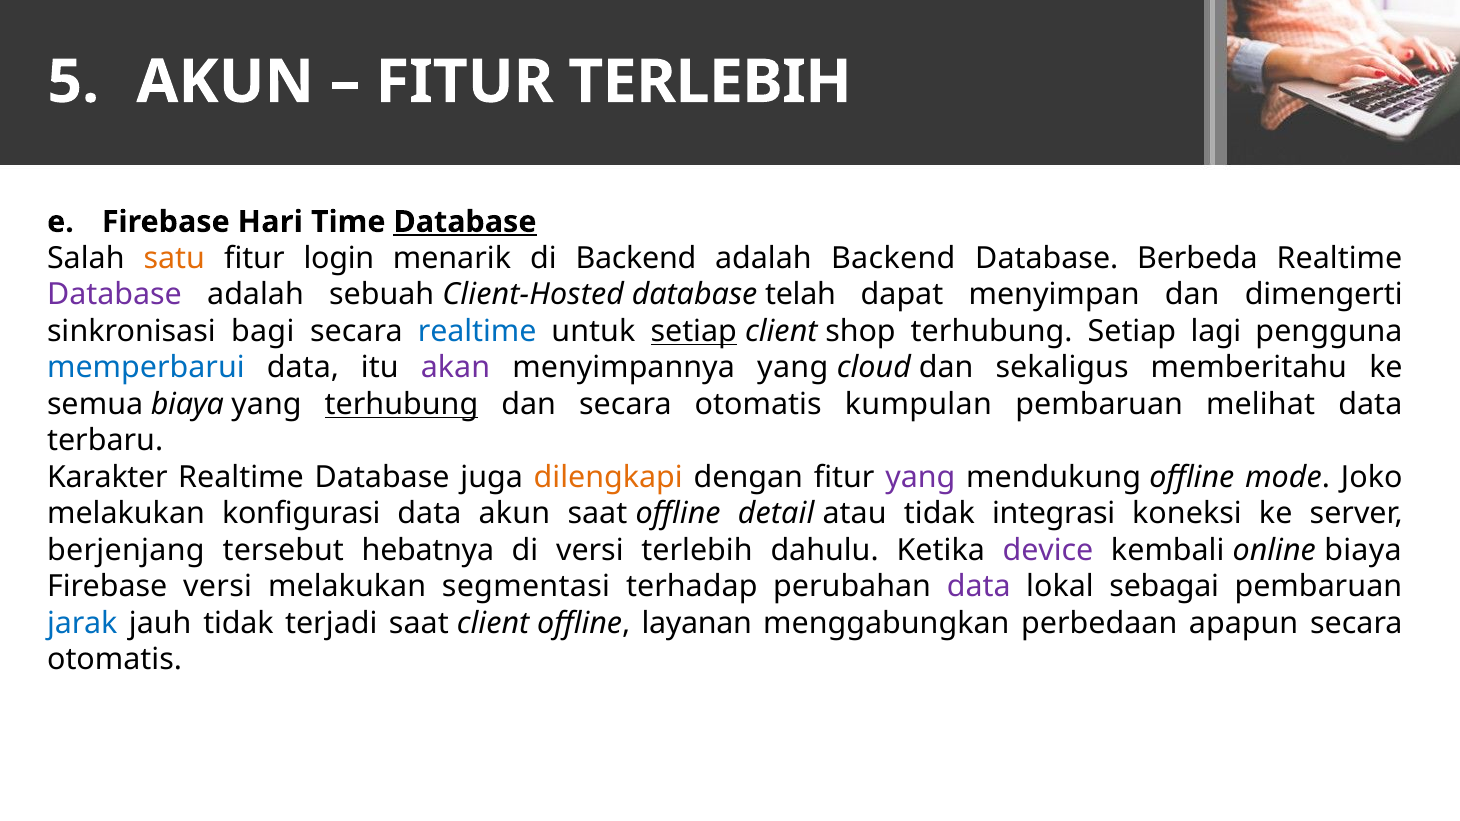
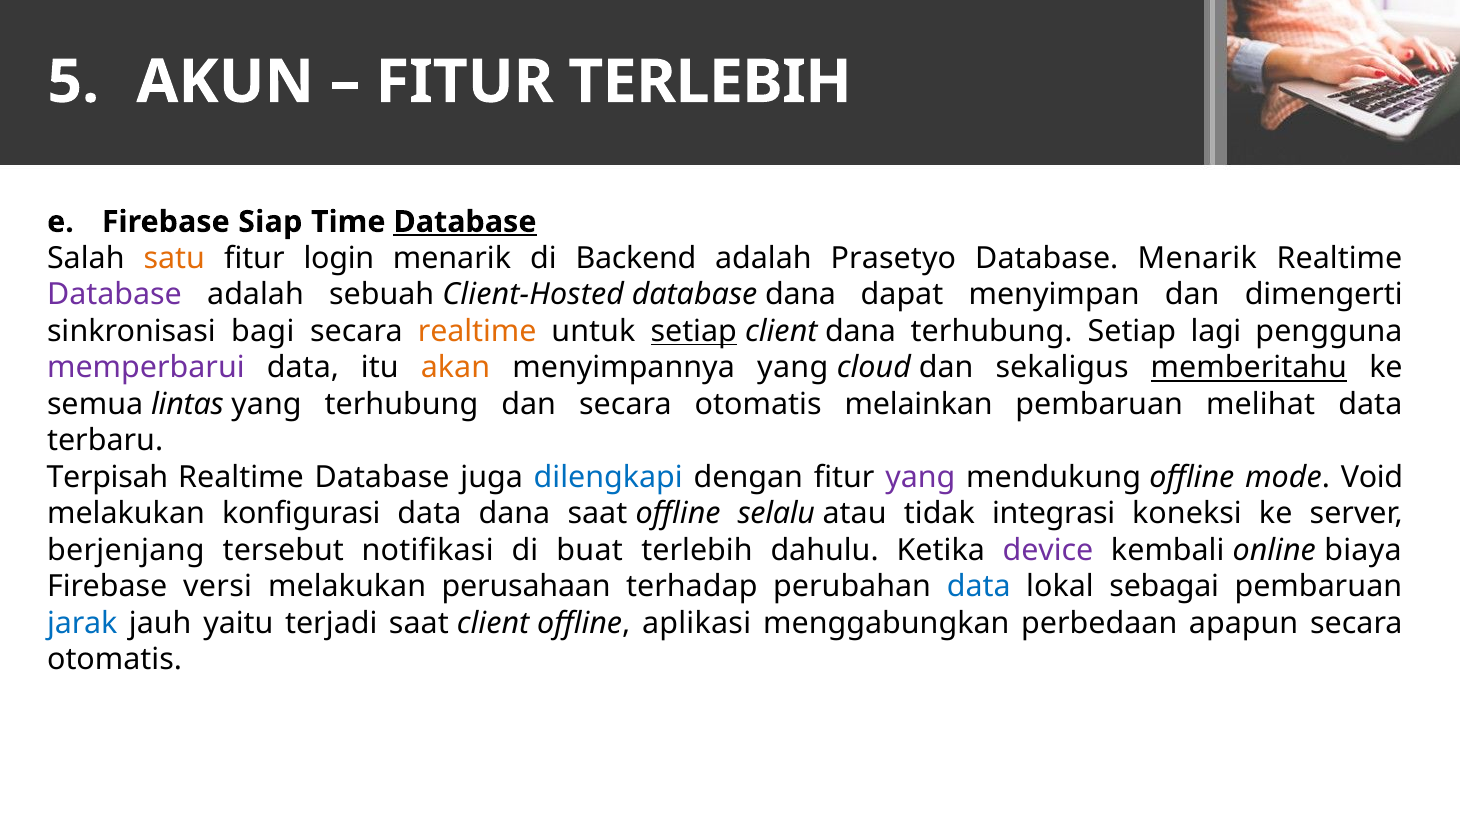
Hari: Hari -> Siap (270, 222)
adalah Backend: Backend -> Prasetyo (893, 258)
Database Berbeda: Berbeda -> Menarik (1197, 258)
database telah: telah -> dana (801, 295)
realtime colour: blue -> orange (477, 331)
client shop: shop -> dana (861, 331)
memperbarui colour: blue -> purple (146, 368)
akan colour: purple -> orange (456, 368)
memberitahu underline: none -> present (1249, 368)
semua biaya: biaya -> lintas (187, 405)
terhubung underline: present -> none (401, 405)
kumpulan: kumpulan -> melainkan (919, 405)
Karakter: Karakter -> Terpisah (107, 478)
dilengkapi colour: orange -> blue (608, 478)
Joko: Joko -> Void (1372, 478)
data akun: akun -> dana (514, 514)
detail: detail -> selalu (776, 514)
hebatnya: hebatnya -> notifikasi (428, 551)
di versi: versi -> buat (590, 551)
segmentasi: segmentasi -> perusahaan (526, 587)
data colour: purple -> blue (979, 587)
jauh tidak: tidak -> yaitu (238, 624)
layanan: layanan -> aplikasi (697, 624)
